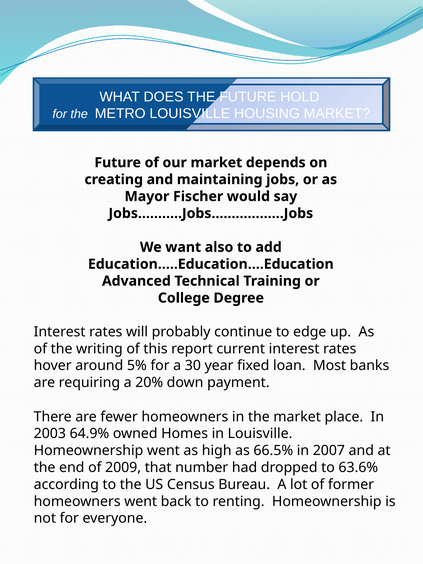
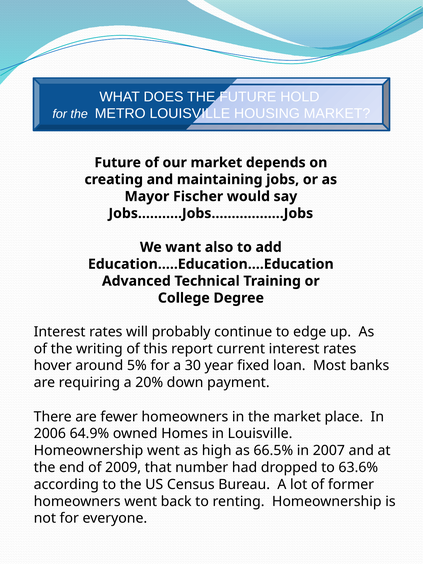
2003: 2003 -> 2006 (50, 434)
